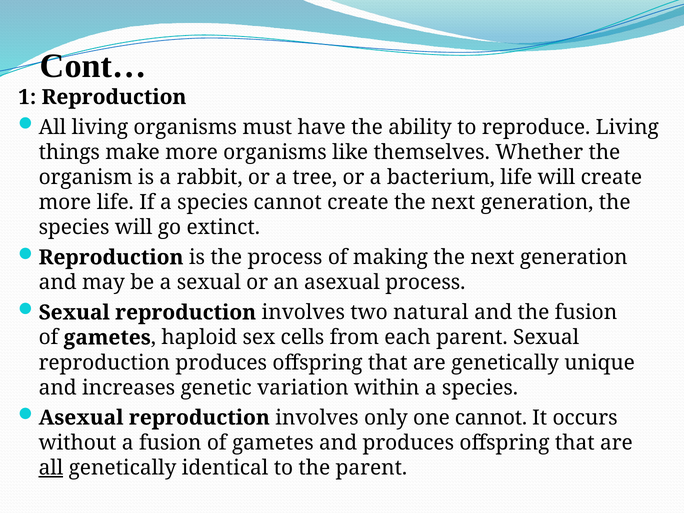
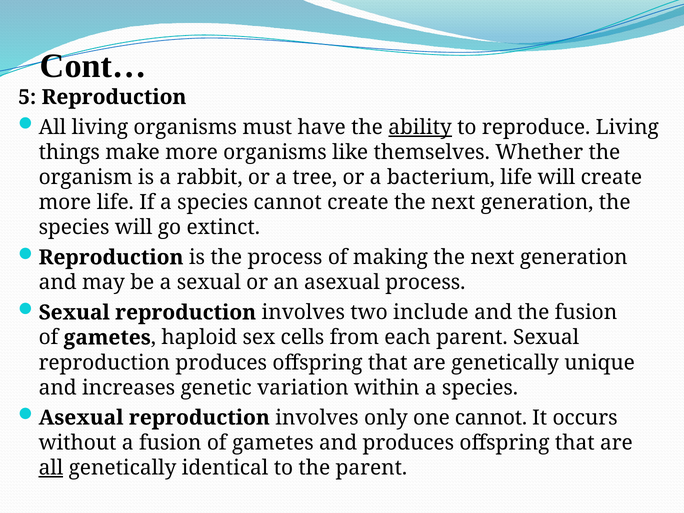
1: 1 -> 5 (27, 97)
ability underline: none -> present (420, 127)
natural: natural -> include (431, 313)
